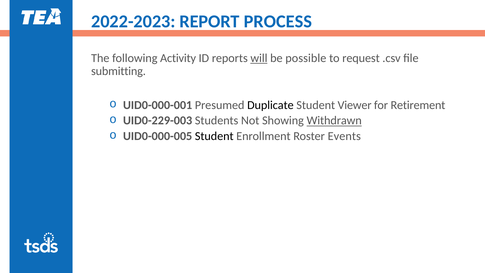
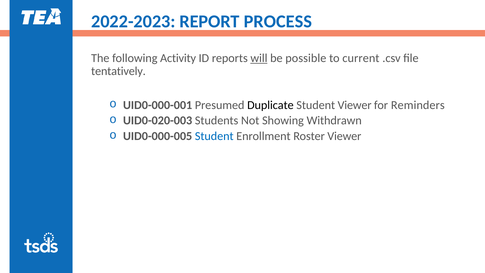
request: request -> current (361, 58)
submitting: submitting -> tentatively (118, 71)
Retirement: Retirement -> Reminders (418, 105)
UID0-229-003: UID0-229-003 -> UID0-020-003 (158, 121)
Withdrawn underline: present -> none (334, 121)
Student colour: black -> blue (214, 136)
Roster Events: Events -> Viewer (344, 136)
